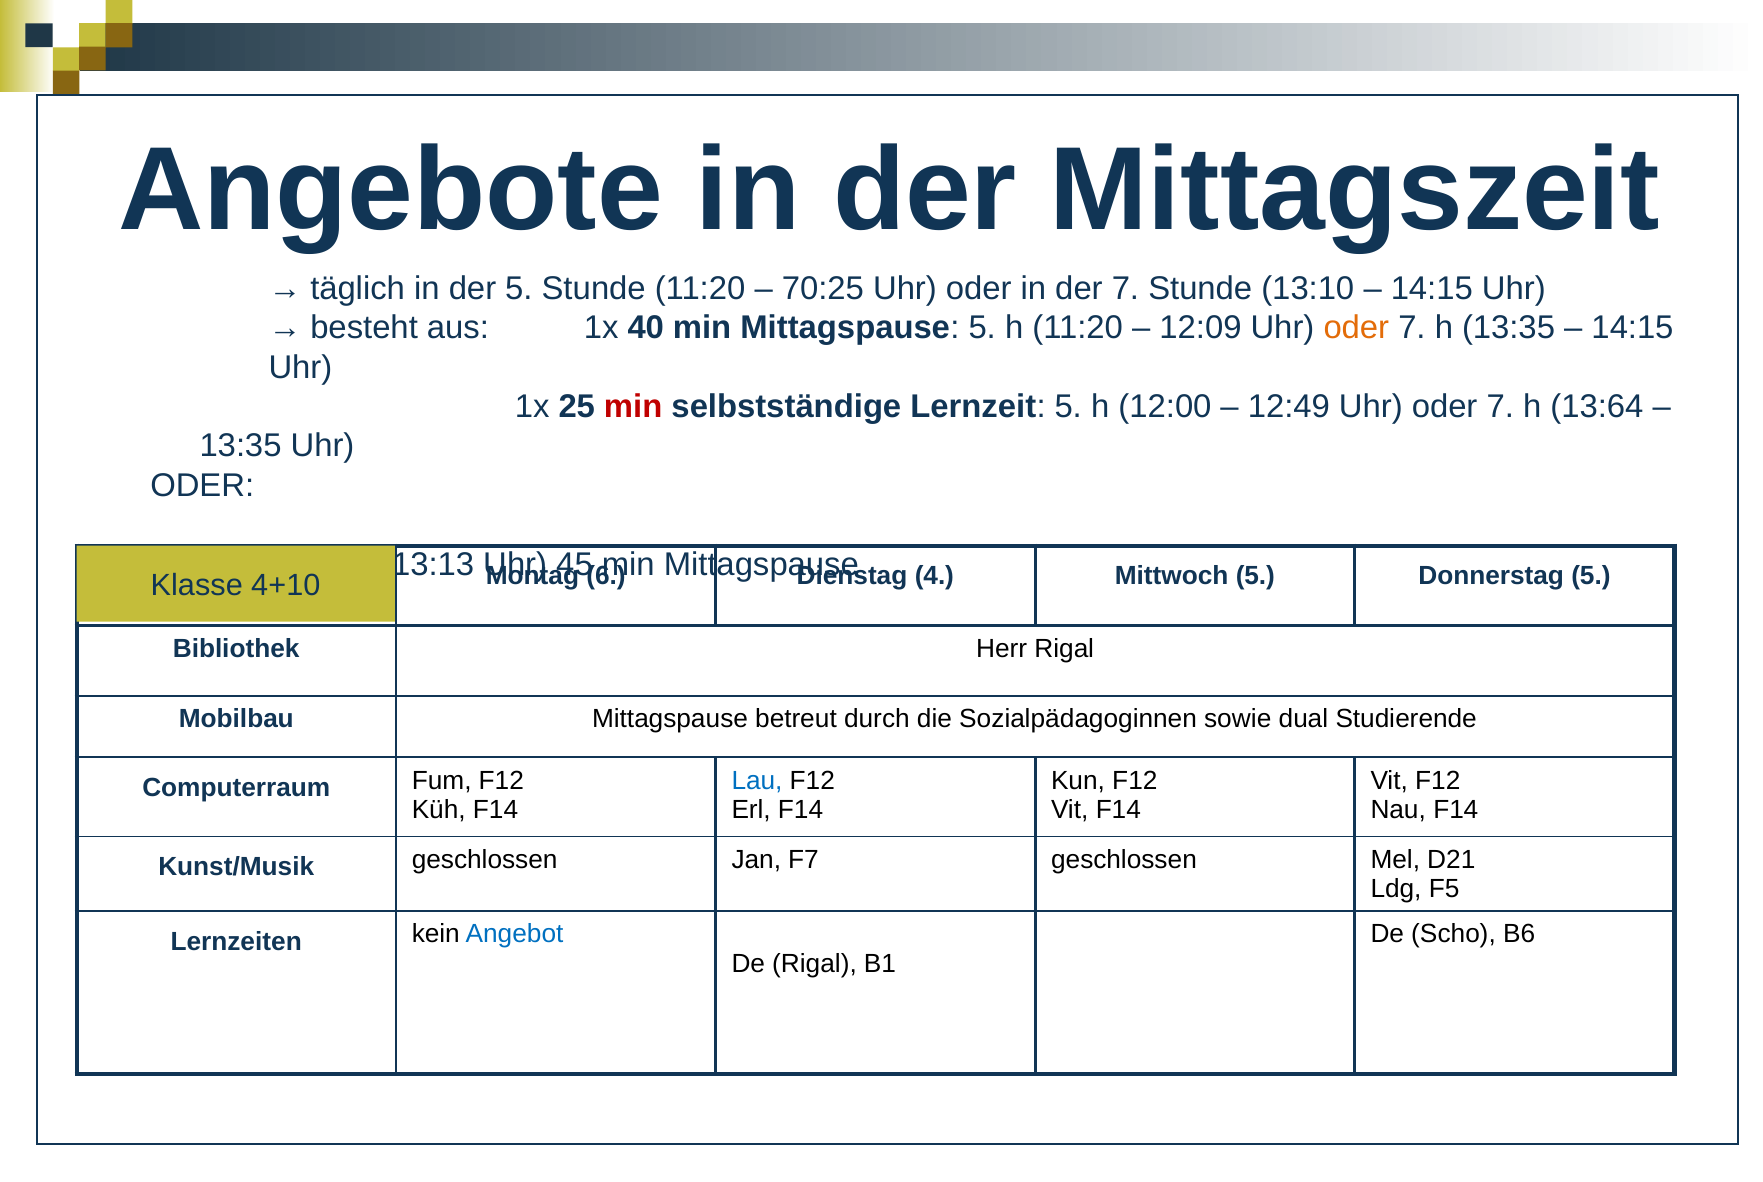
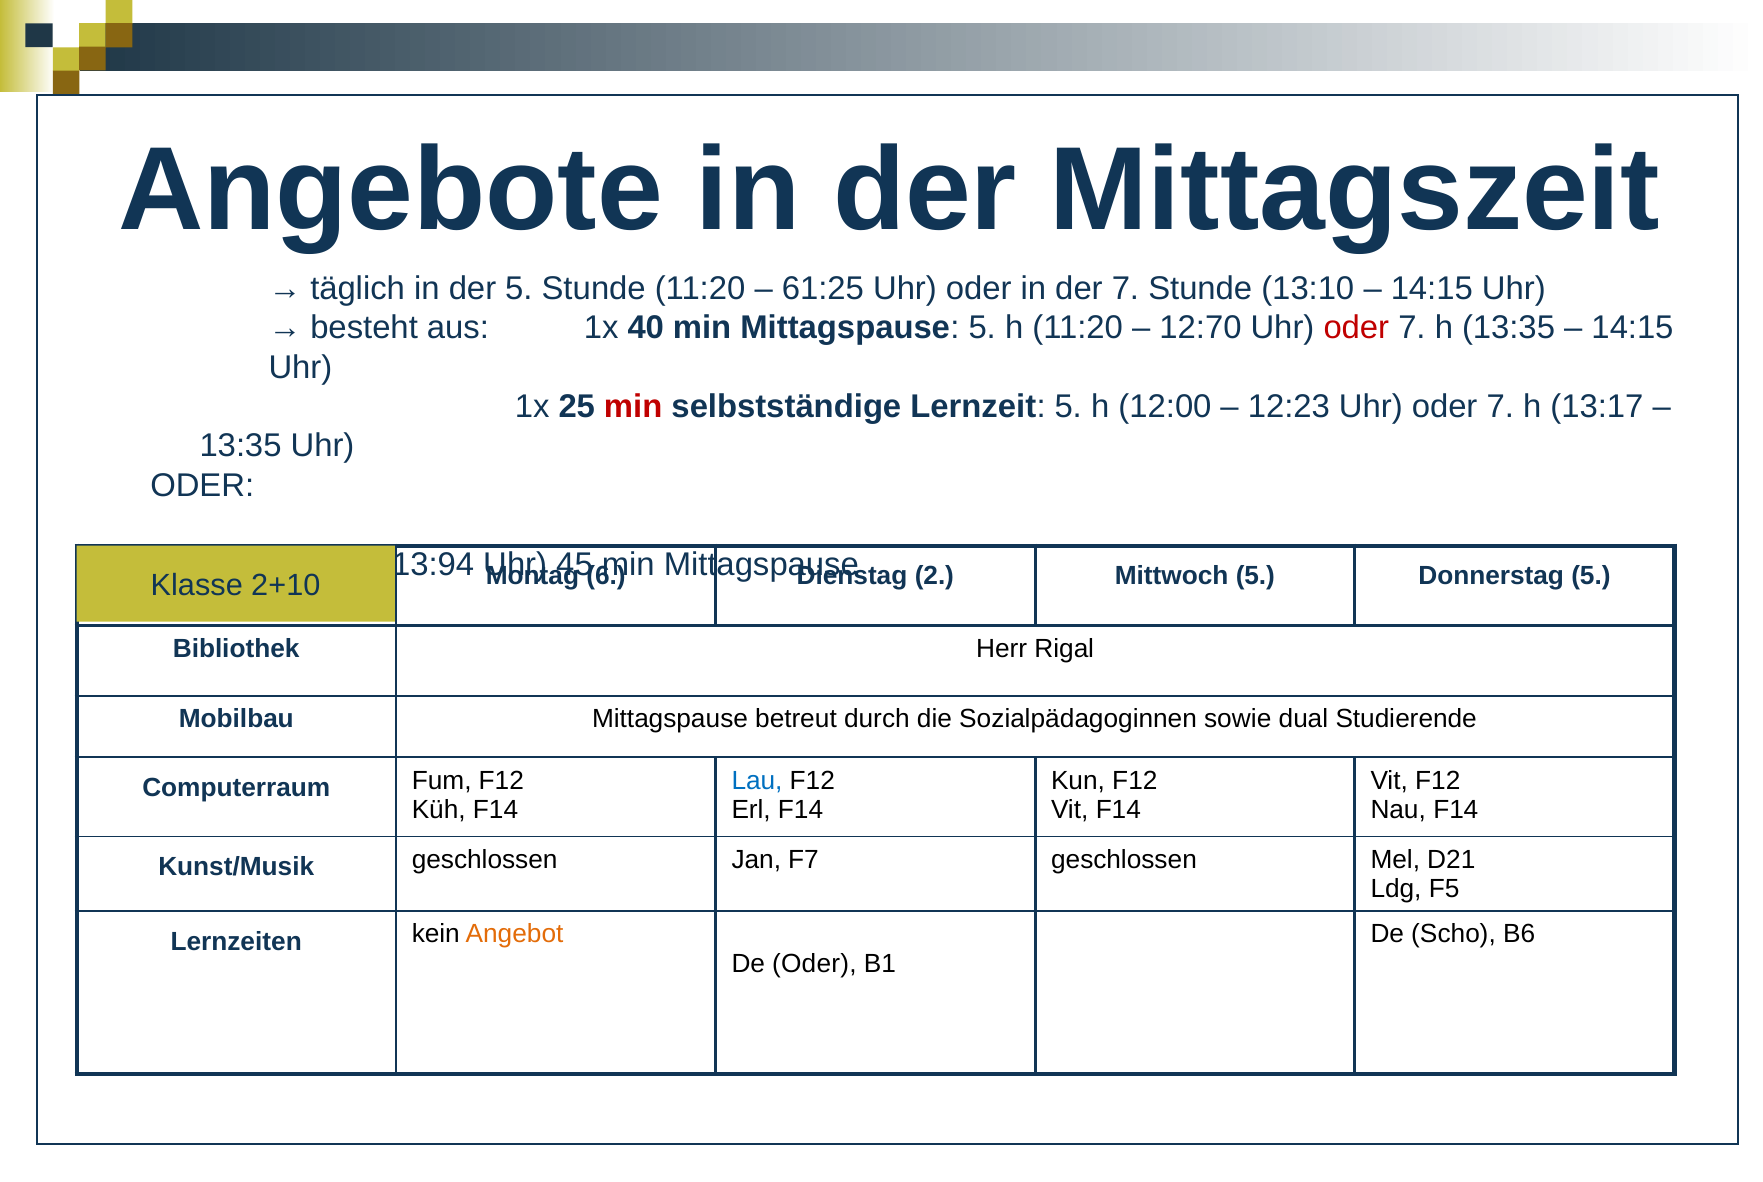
70:25: 70:25 -> 61:25 (823, 289)
12:09: 12:09 -> 12:70 (1200, 328)
oder colour: orange -> red (1356, 328)
12:49: 12:49 -> 12:23 (1289, 407)
13:64: 13:64 -> 13:17 (1597, 407)
13:13: 13:13 -> 13:94 (433, 564)
4: 4 -> 2 (934, 576)
4+10: 4+10 -> 2+10 (286, 586)
Angebot colour: blue -> orange (515, 935)
De Rigal: Rigal -> Oder (814, 964)
